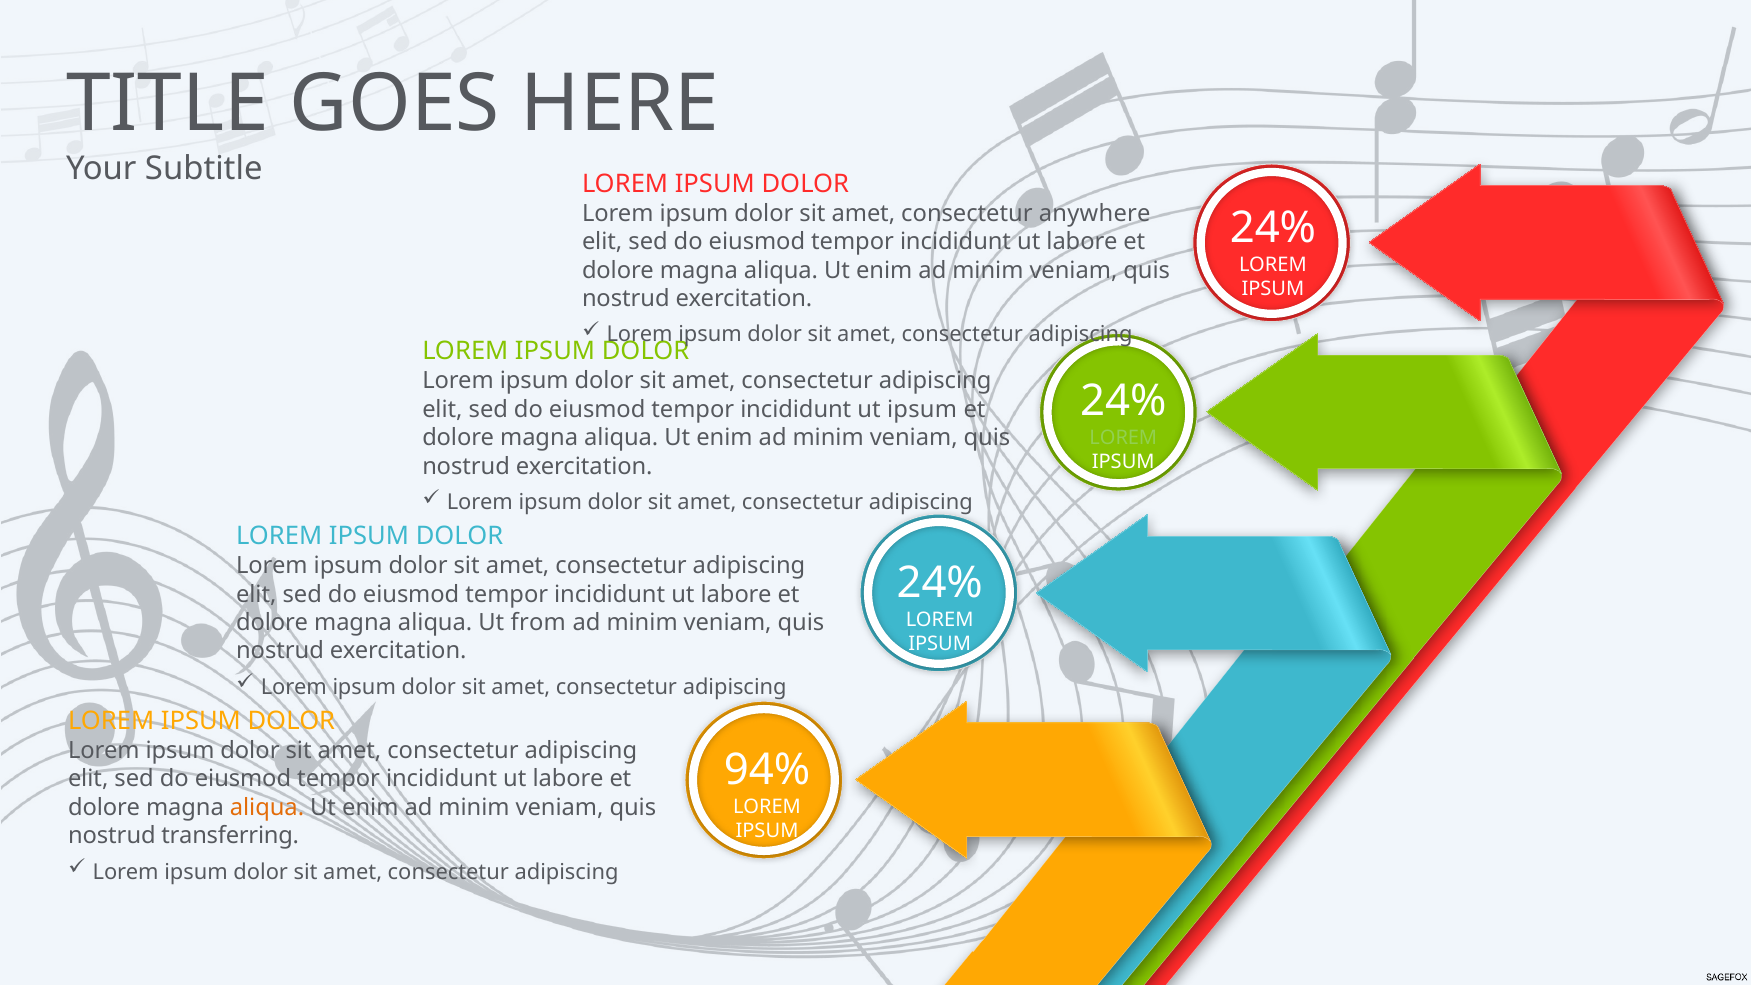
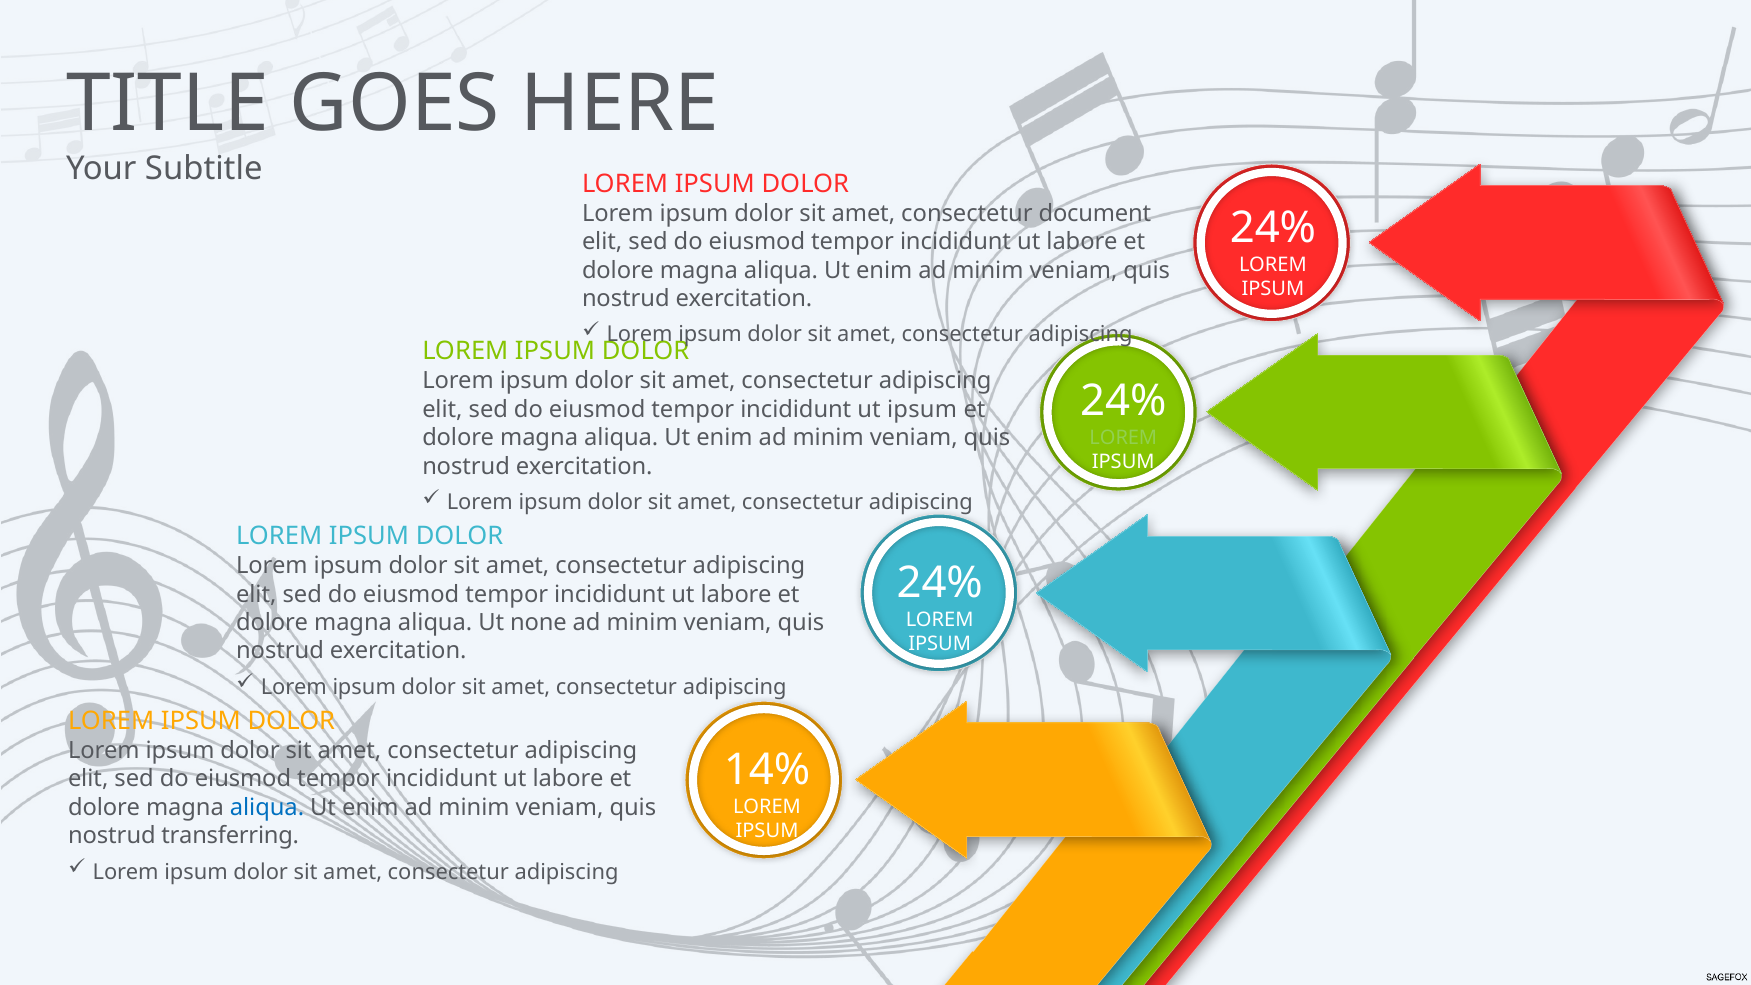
anywhere: anywhere -> document (1095, 213)
from: from -> none (538, 623)
94%: 94% -> 14% (767, 770)
aliqua colour: orange -> blue (267, 807)
